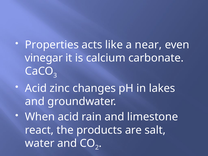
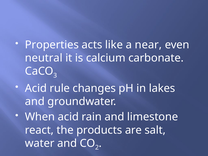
vinegar: vinegar -> neutral (44, 58)
zinc: zinc -> rule (60, 88)
